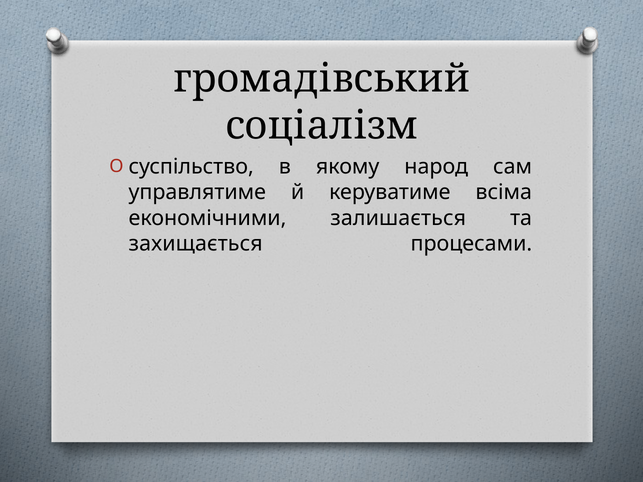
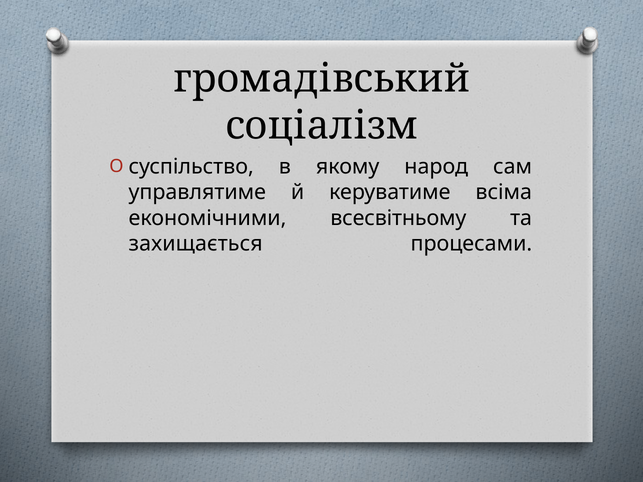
залишається: залишається -> всесвітньому (398, 218)
